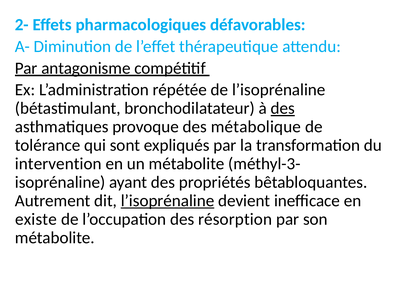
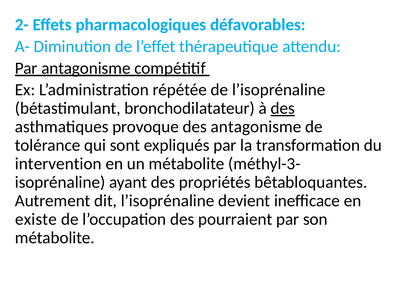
des métabolique: métabolique -> antagonisme (256, 127)
l’isoprénaline underline: present -> none (168, 201)
résorption: résorption -> pourraient (235, 219)
